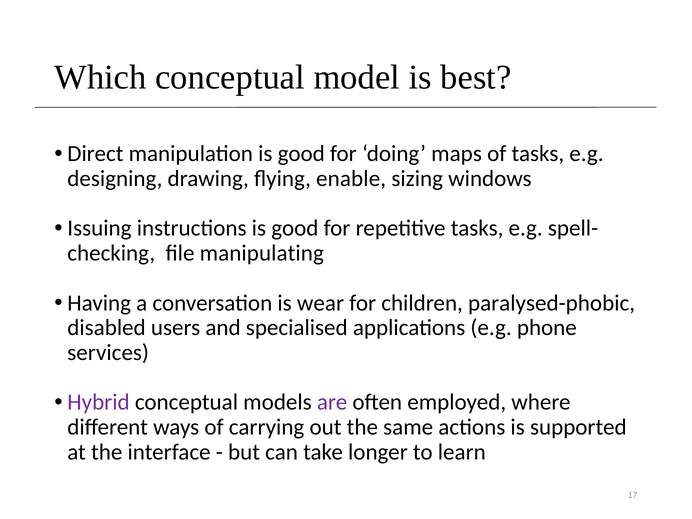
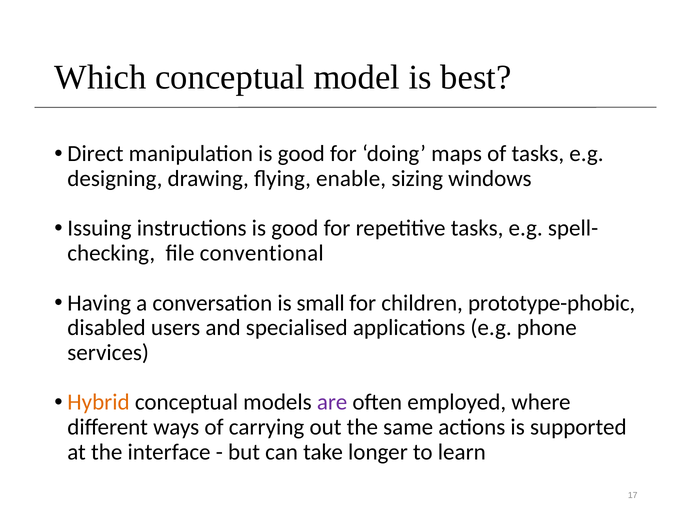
manipulating: manipulating -> conventional (262, 253)
wear: wear -> small (321, 303)
paralysed-phobic: paralysed-phobic -> prototype-phobic (552, 303)
Hybrid colour: purple -> orange (99, 402)
